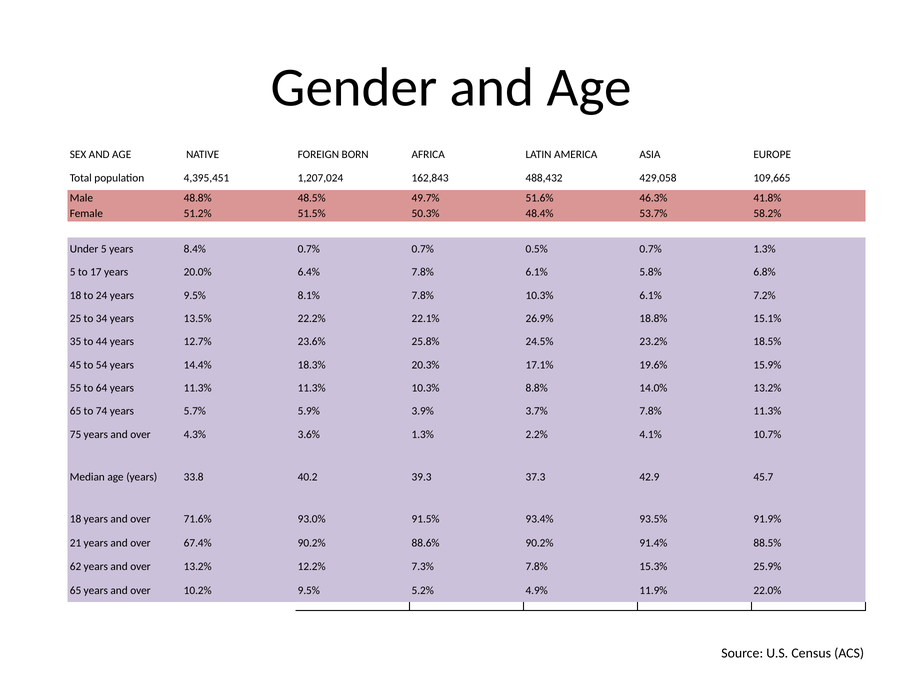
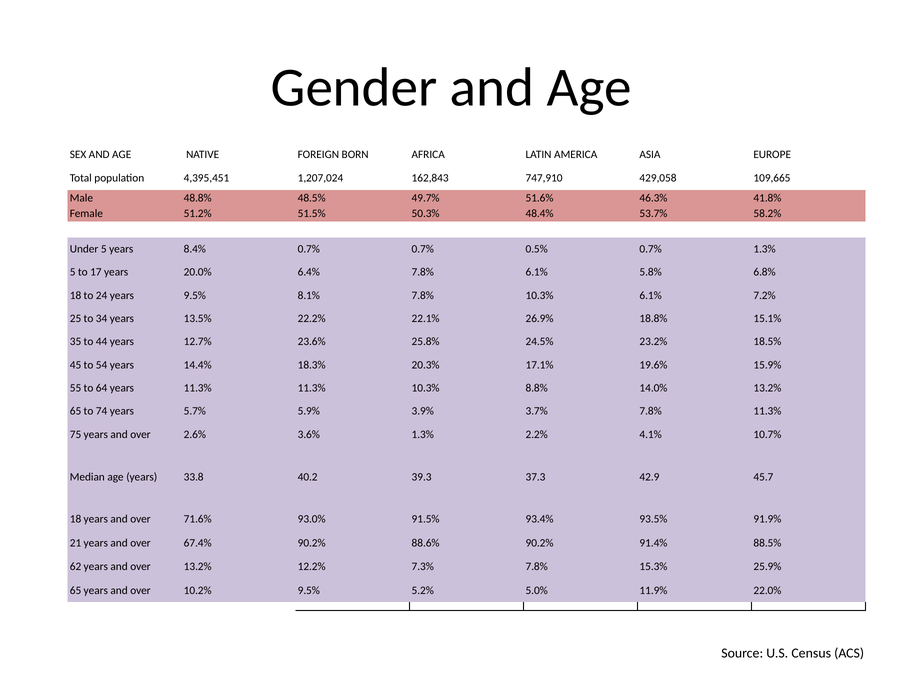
488,432: 488,432 -> 747,910 (544, 178)
4.3%: 4.3% -> 2.6% (195, 435)
4.9%: 4.9% -> 5.0% (537, 591)
